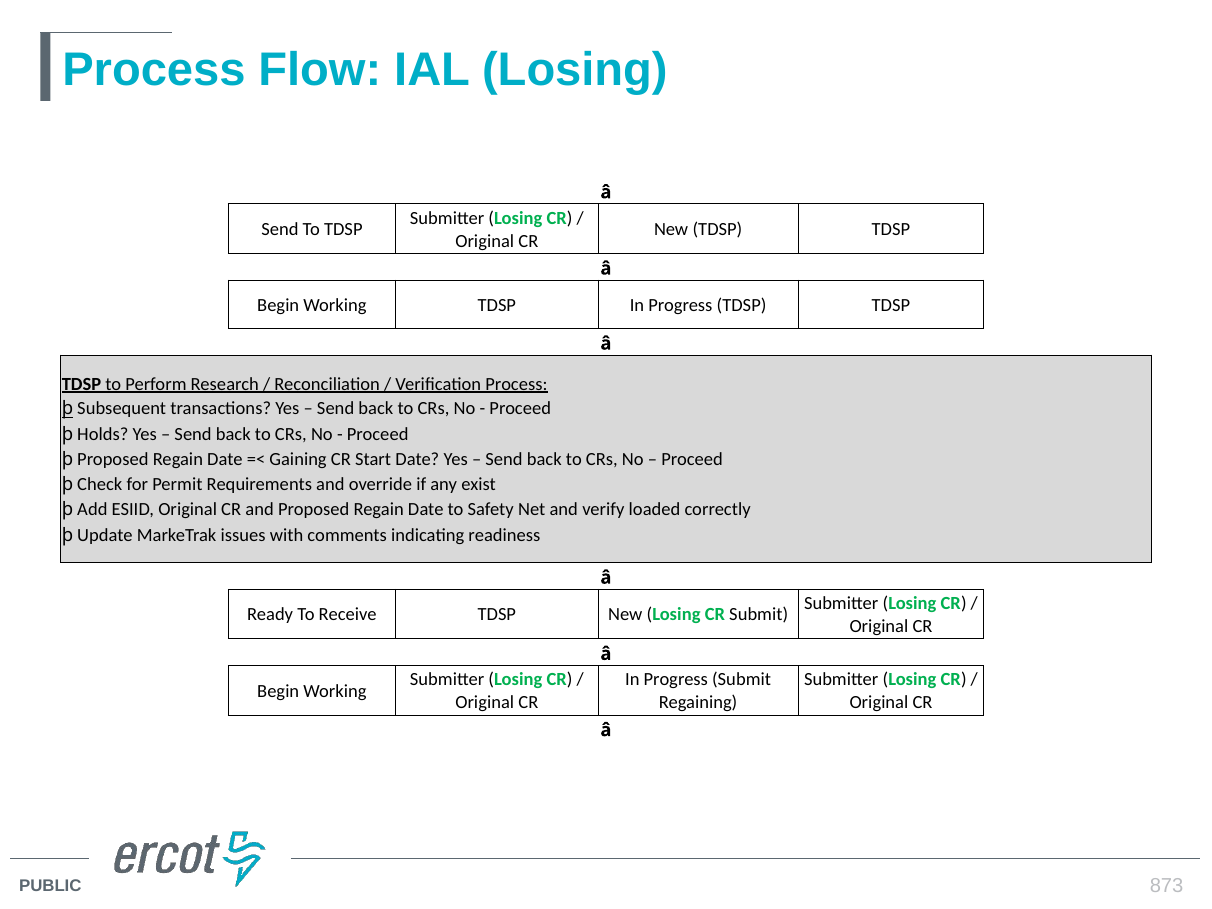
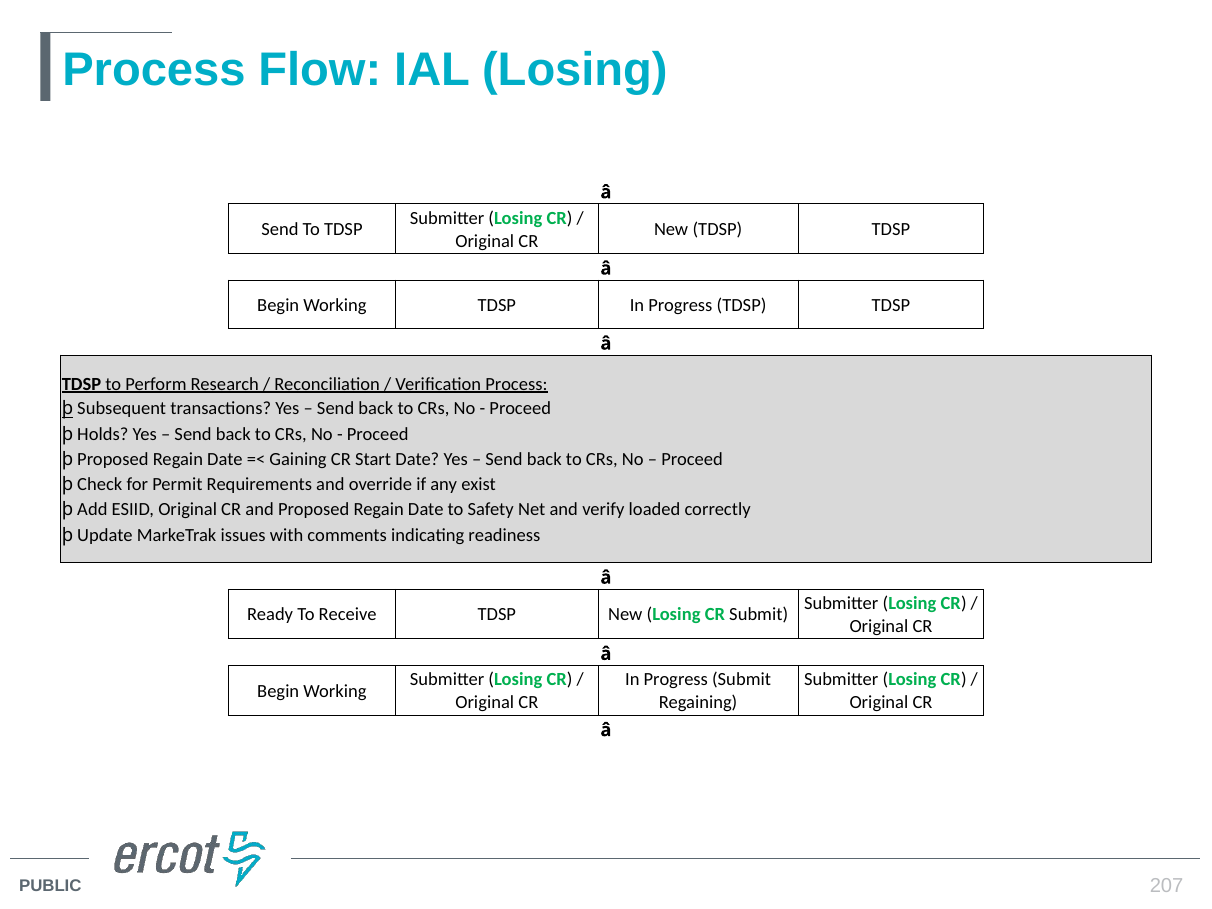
873: 873 -> 207 (1167, 886)
